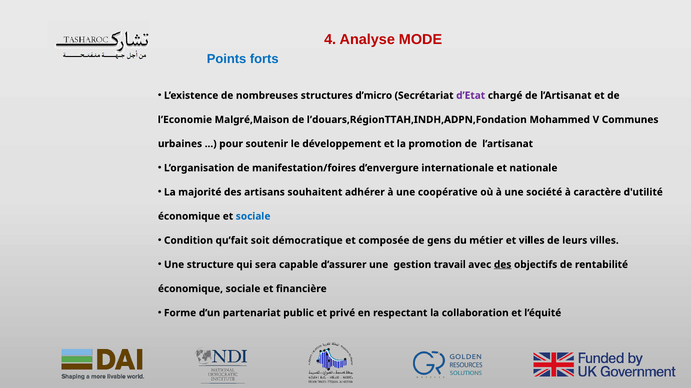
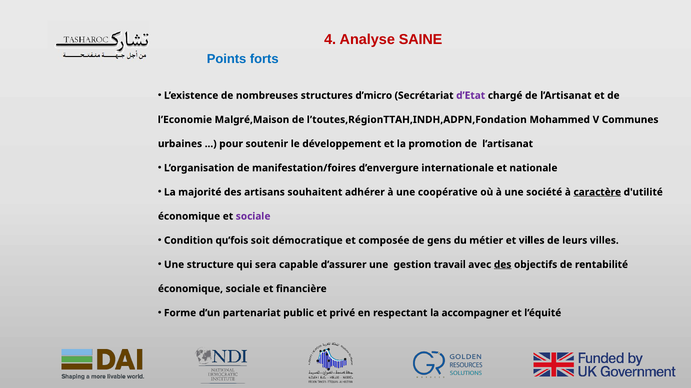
MODE: MODE -> SAINE (421, 39)
l’douars,RégionTTAH,INDH,ADPN,Fondation: l’douars,RégionTTAH,INDH,ADPN,Fondation -> l’toutes,RégionTTAH,INDH,ADPN,Fondation (417, 120)
caractère underline: none -> present (597, 192)
sociale colour: blue -> purple (253, 217)
qu’fait: qu’fait -> qu’fois (232, 241)
collaboration: collaboration -> accompagner (475, 313)
